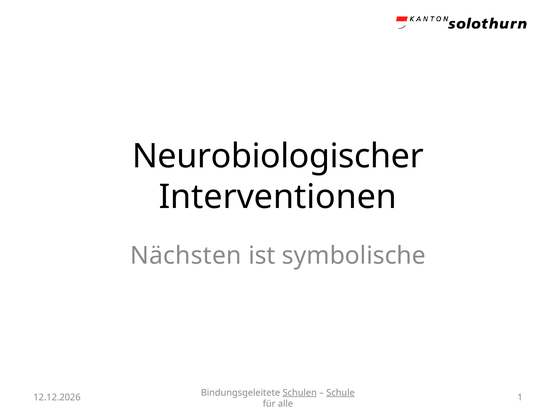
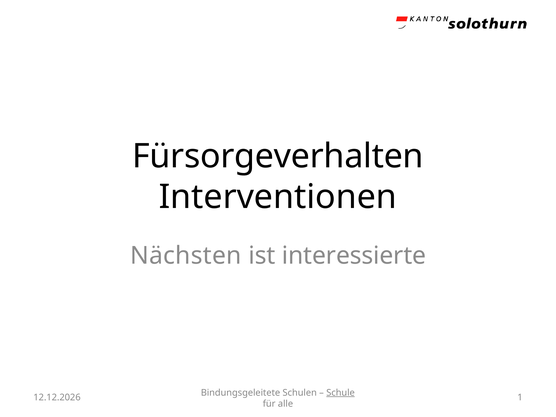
Neurobiologischer: Neurobiologischer -> Fürsorgeverhalten (278, 156)
symbolische: symbolische -> interessierte (354, 256)
Schulen underline: present -> none (300, 393)
